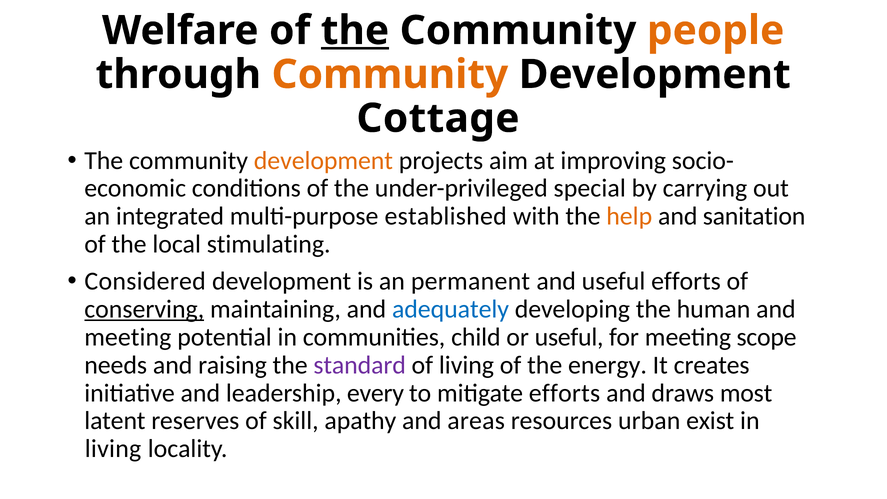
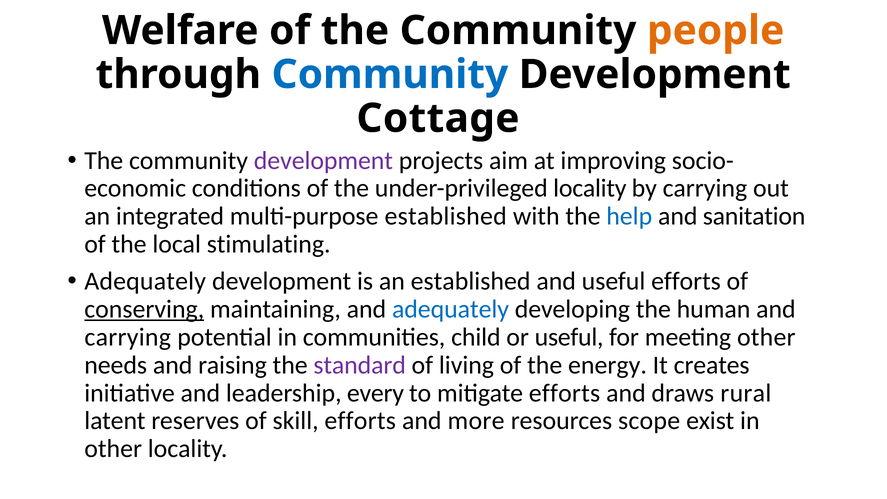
the underline: present -> none (355, 31)
Community colour: orange -> blue (390, 75)
development colour: orange -> purple (323, 161)
under-privileged special: special -> locality (590, 188)
help colour: orange -> blue (629, 216)
Considered: Considered -> Adequately (145, 281)
an permanent: permanent -> established (471, 281)
meeting: meeting -> carrying (128, 337)
meeting scope: scope -> other (766, 337)
most: most -> rural (746, 393)
skill apathy: apathy -> efforts (360, 421)
areas: areas -> more (476, 421)
urban: urban -> scope (649, 421)
living: living -> other (113, 449)
